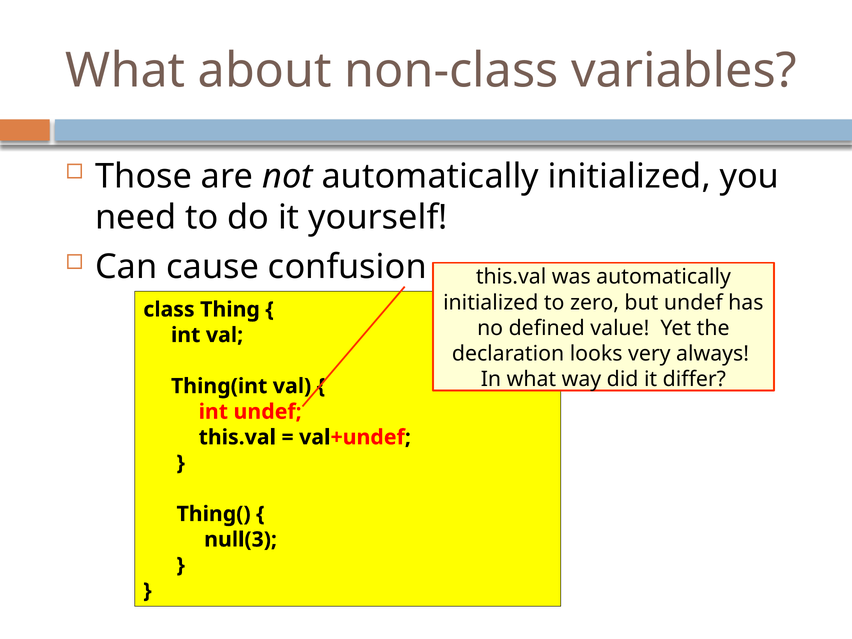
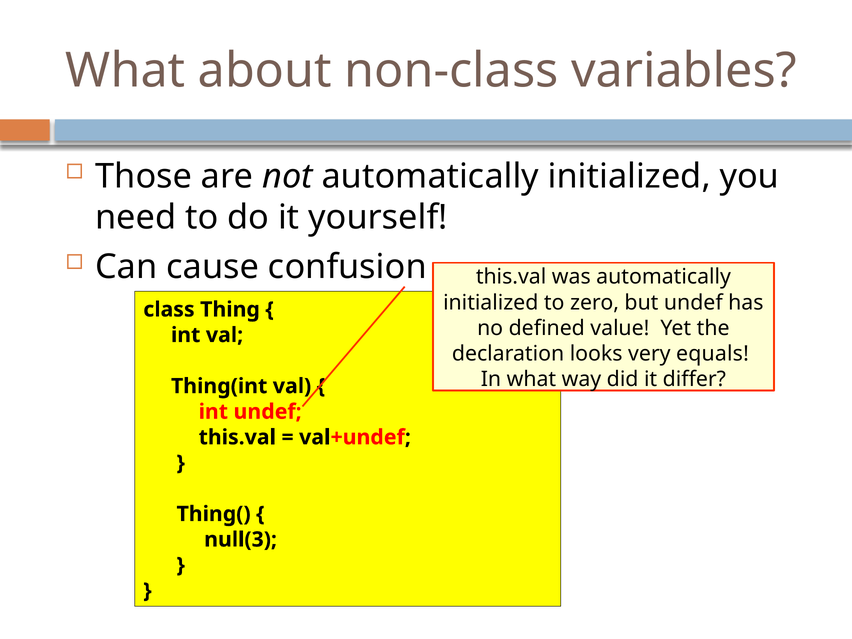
always: always -> equals (712, 354)
